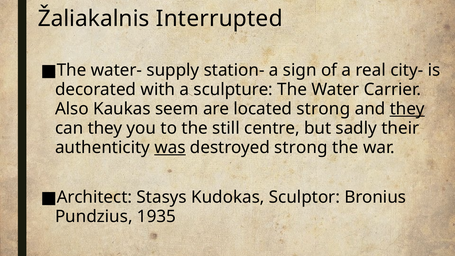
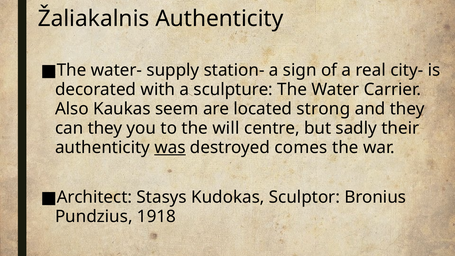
Žaliakalnis Interrupted: Interrupted -> Authenticity (219, 19)
they underline: present -> none (407, 109)
still: still -> will (226, 128)
destroyed strong: strong -> comes (301, 147)
1935: 1935 -> 1918 (156, 216)
